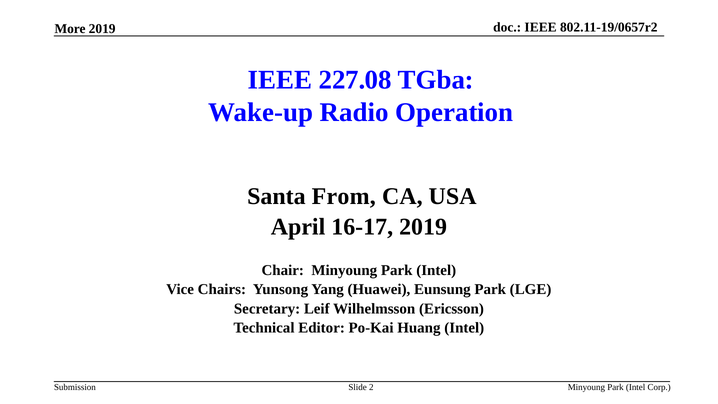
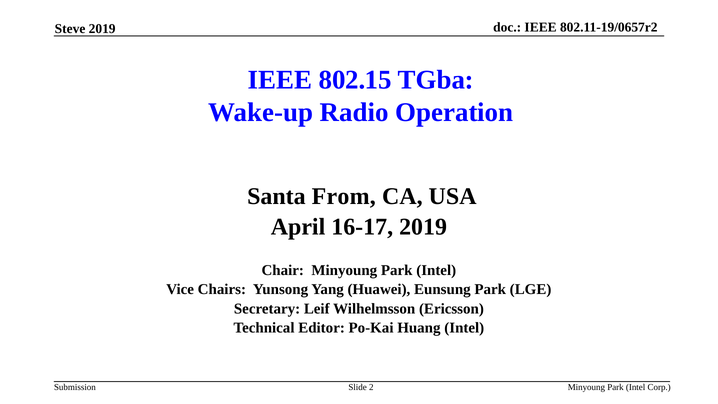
More: More -> Steve (70, 29)
227.08: 227.08 -> 802.15 (355, 80)
